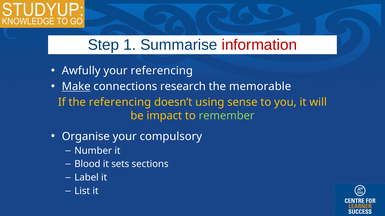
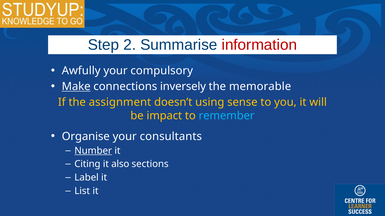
1: 1 -> 2 (130, 45)
your referencing: referencing -> compulsory (162, 71)
research: research -> inversely (183, 87)
the referencing: referencing -> assignment (120, 102)
remember colour: light green -> light blue (227, 116)
compulsory: compulsory -> consultants (171, 137)
Number underline: none -> present (93, 151)
Blood: Blood -> Citing (87, 164)
sets: sets -> also (120, 164)
